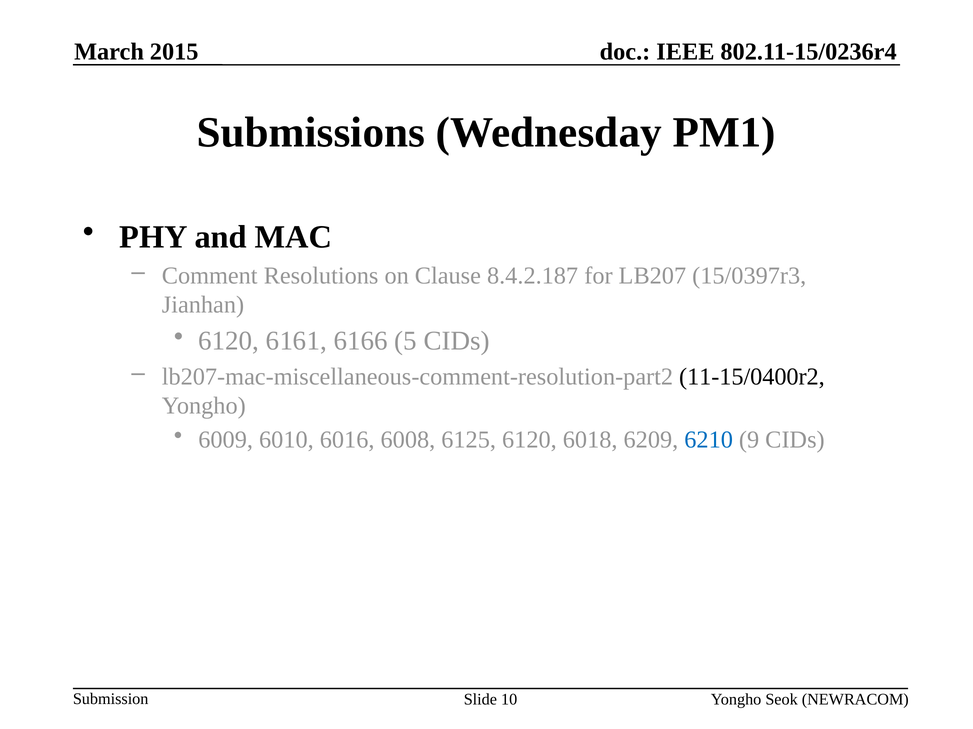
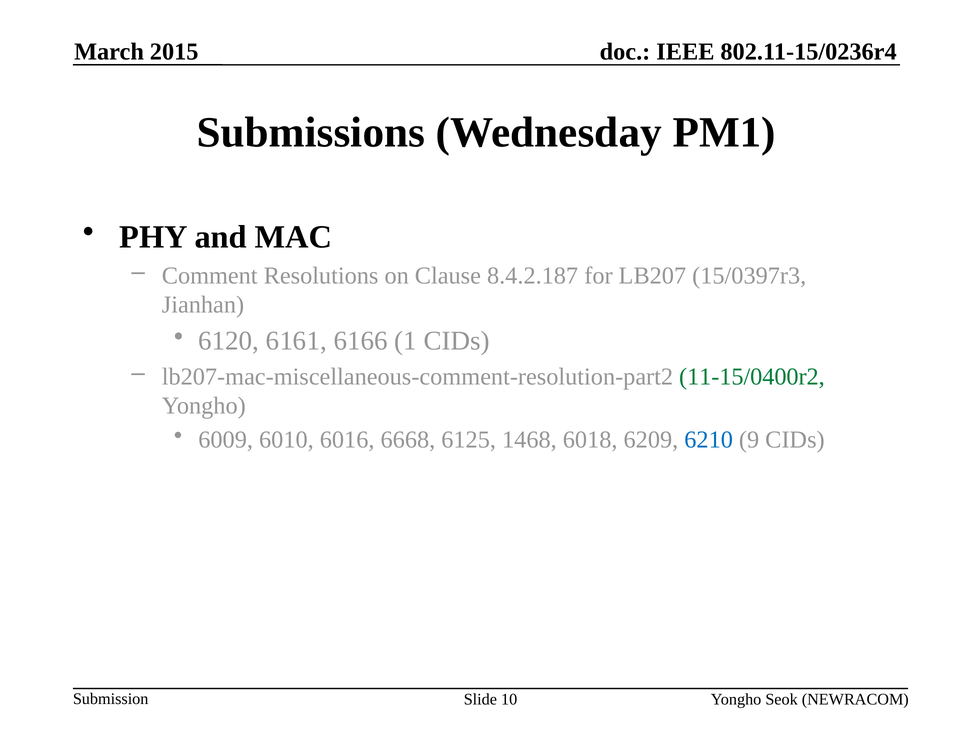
5: 5 -> 1 (406, 341)
11-15/0400r2 colour: black -> green (752, 377)
6008: 6008 -> 6668 (408, 440)
6125 6120: 6120 -> 1468 (529, 440)
